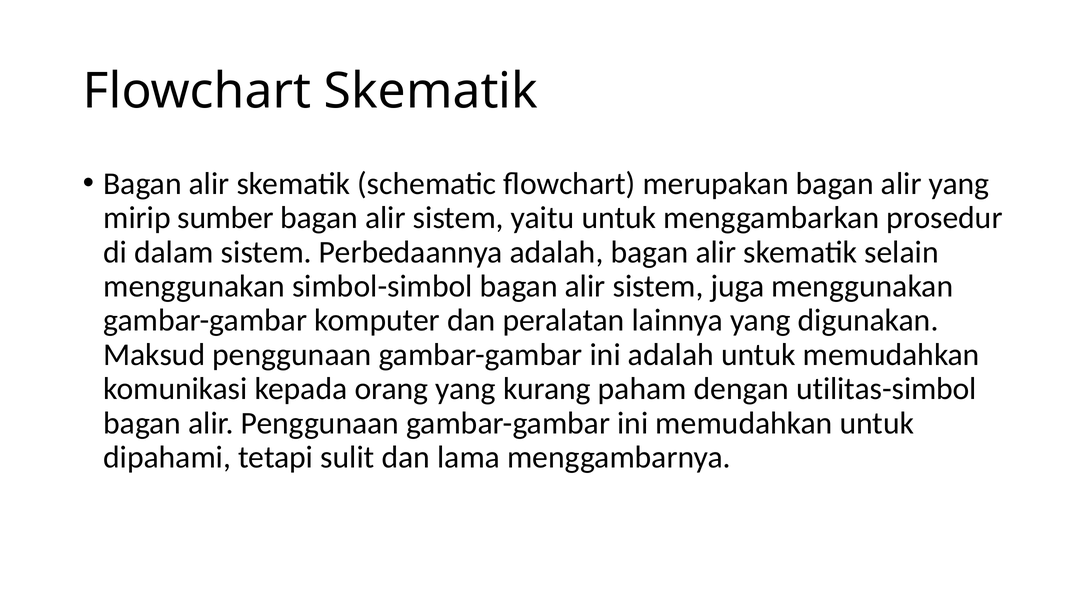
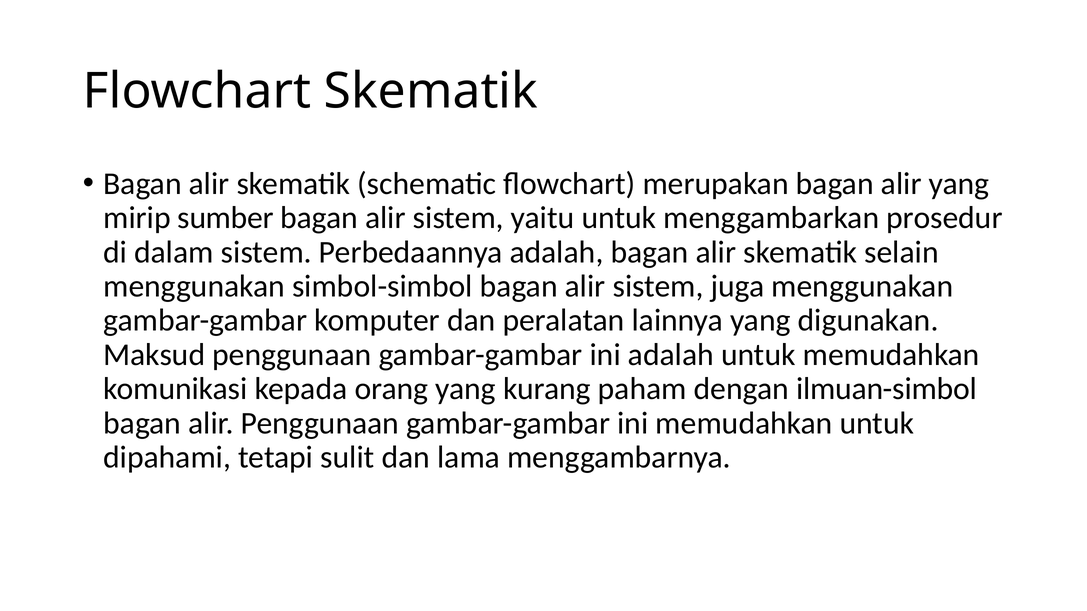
utilitas-simbol: utilitas-simbol -> ilmuan-simbol (886, 389)
